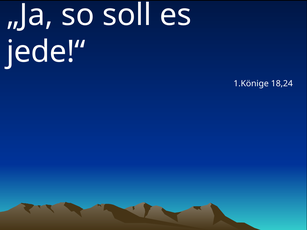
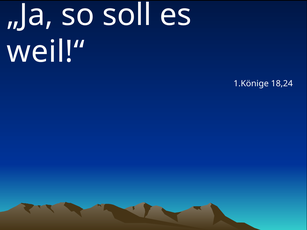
jede!“: jede!“ -> weil!“ (46, 52)
